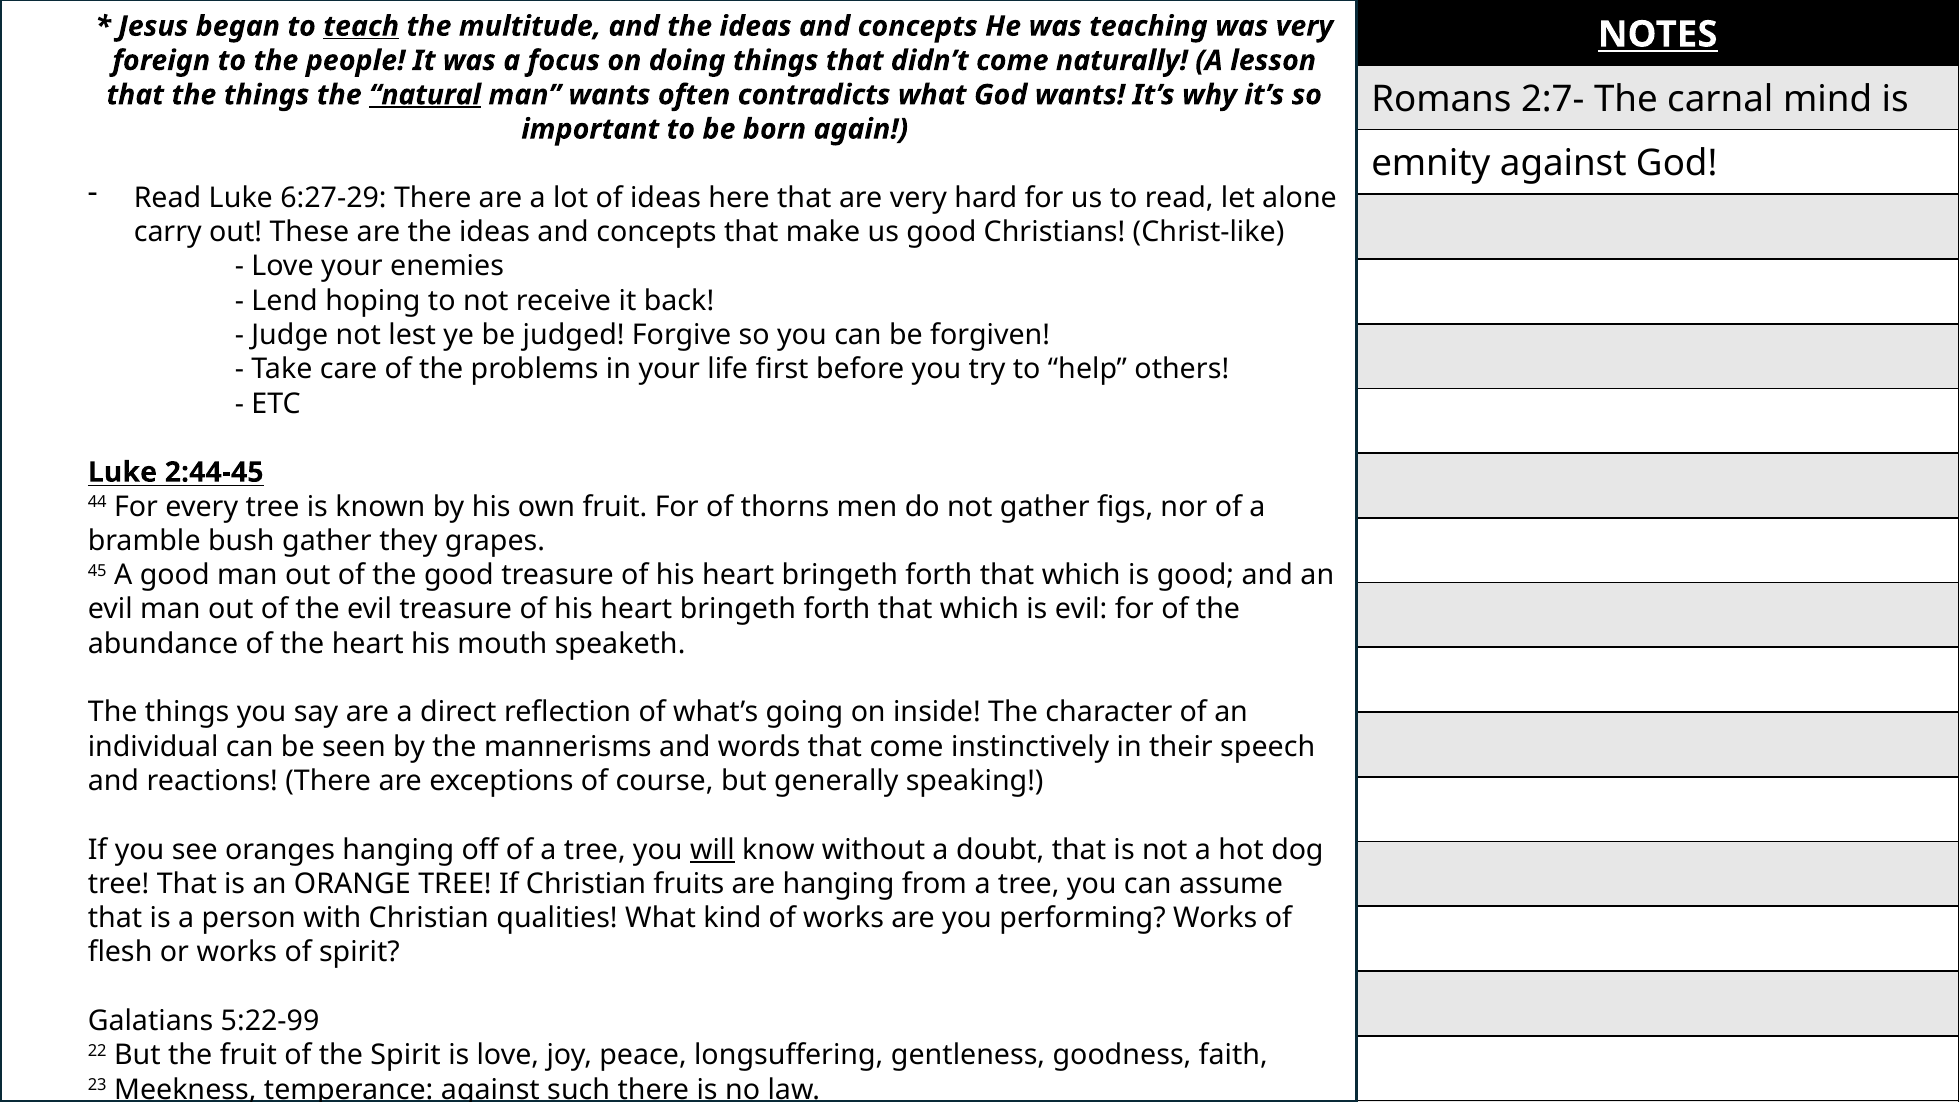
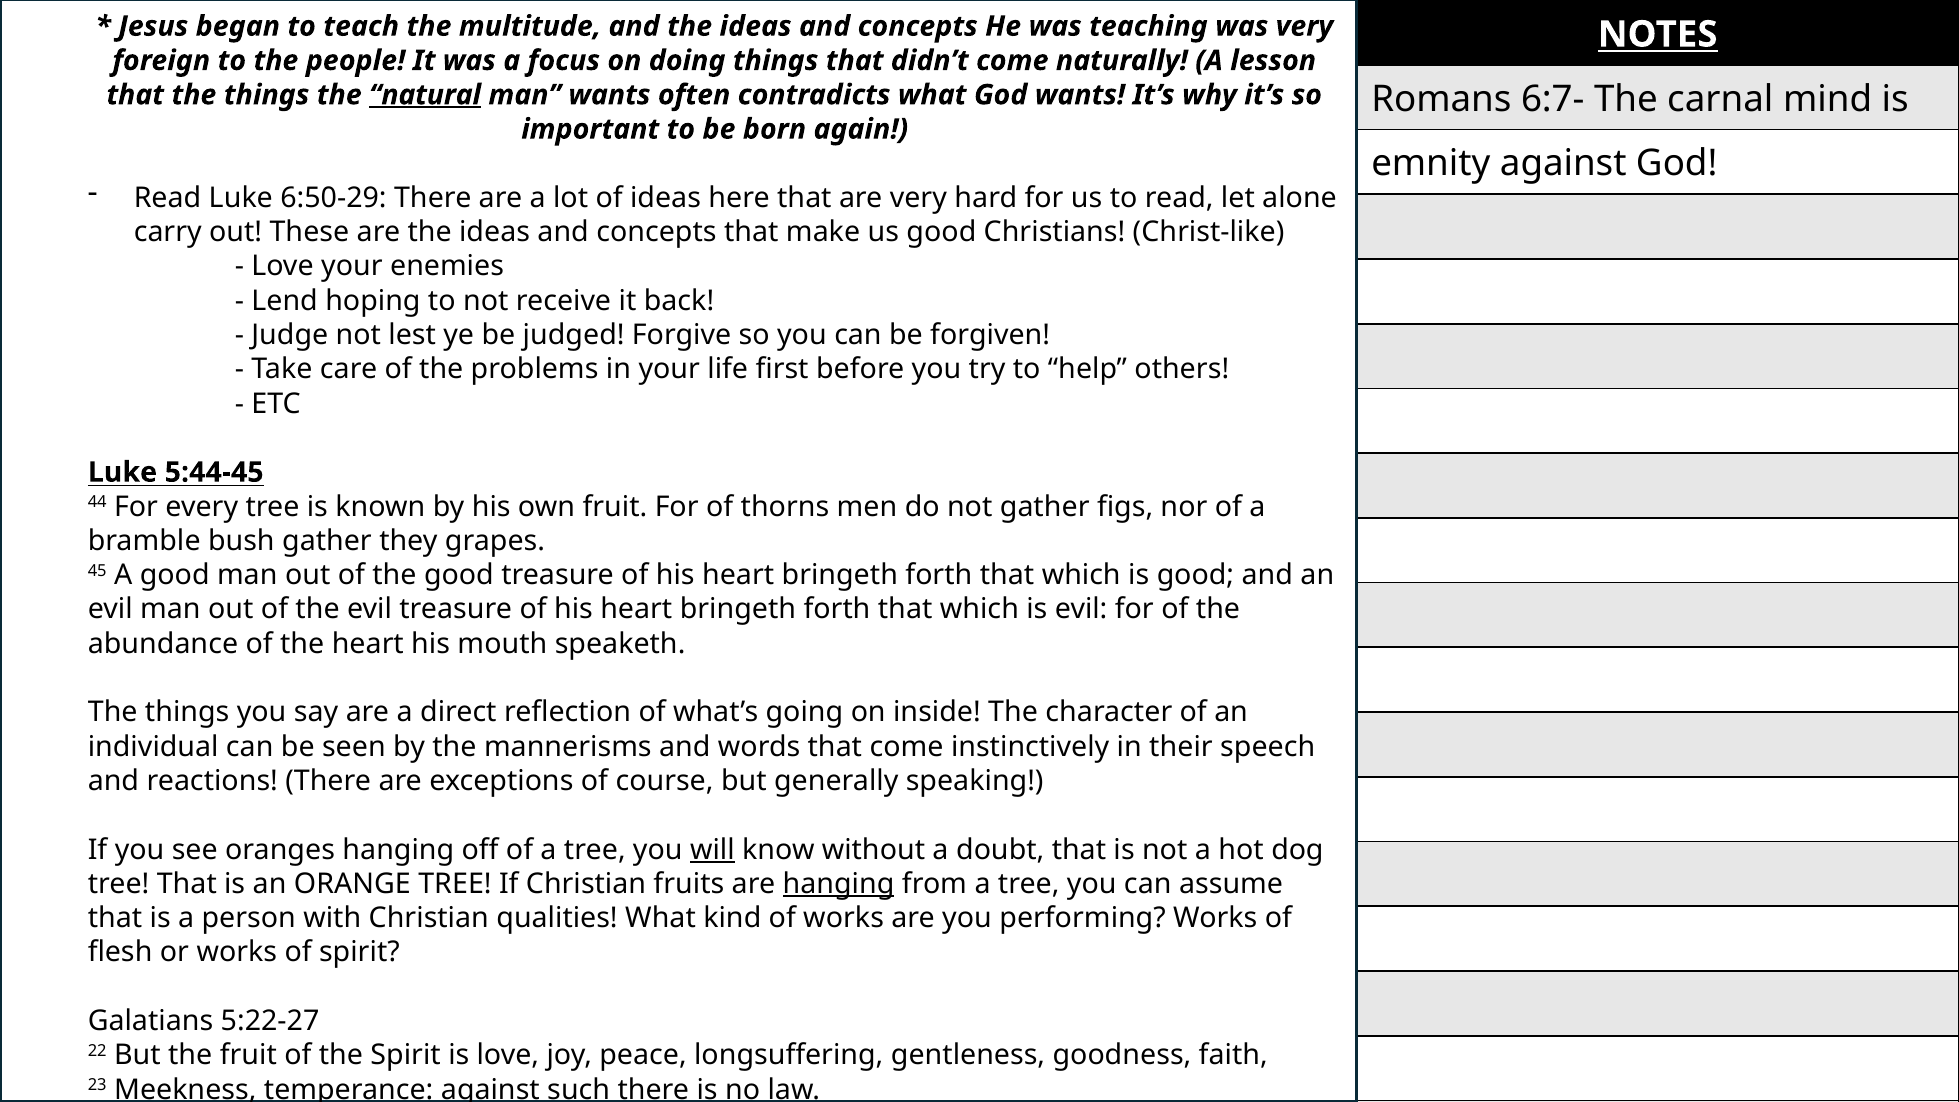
teach underline: present -> none (361, 26)
2:7-: 2:7- -> 6:7- (1553, 99)
6:27-29: 6:27-29 -> 6:50-29 (333, 198)
2:44-45: 2:44-45 -> 5:44-45 (214, 472)
hanging underline: none -> present (839, 884)
5:22-99: 5:22-99 -> 5:22-27 (270, 1021)
